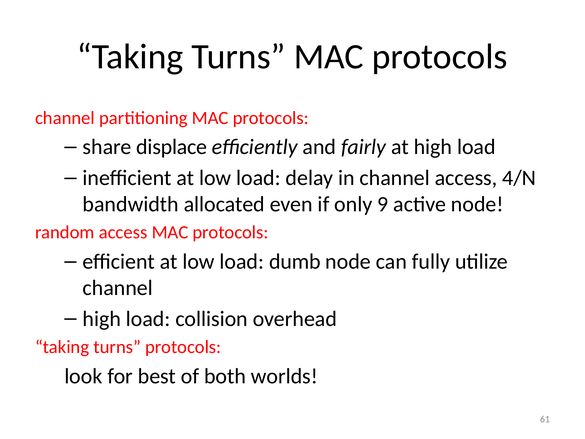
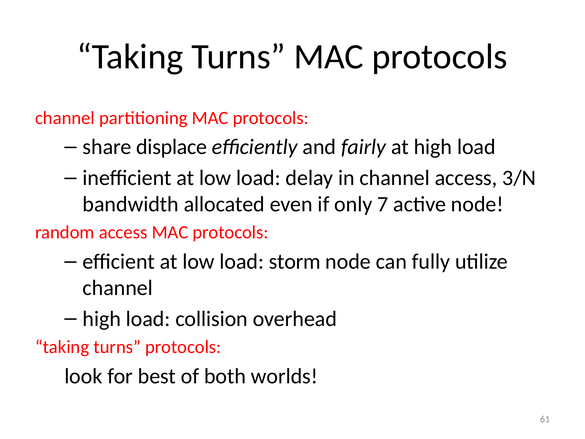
4/N: 4/N -> 3/N (519, 178)
9: 9 -> 7 (383, 204)
dumb: dumb -> storm (295, 261)
